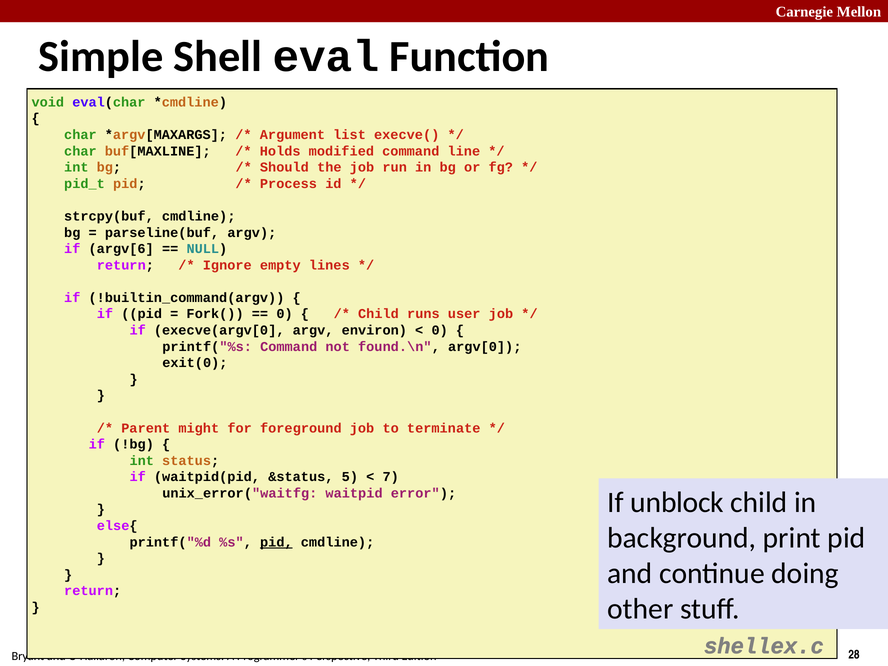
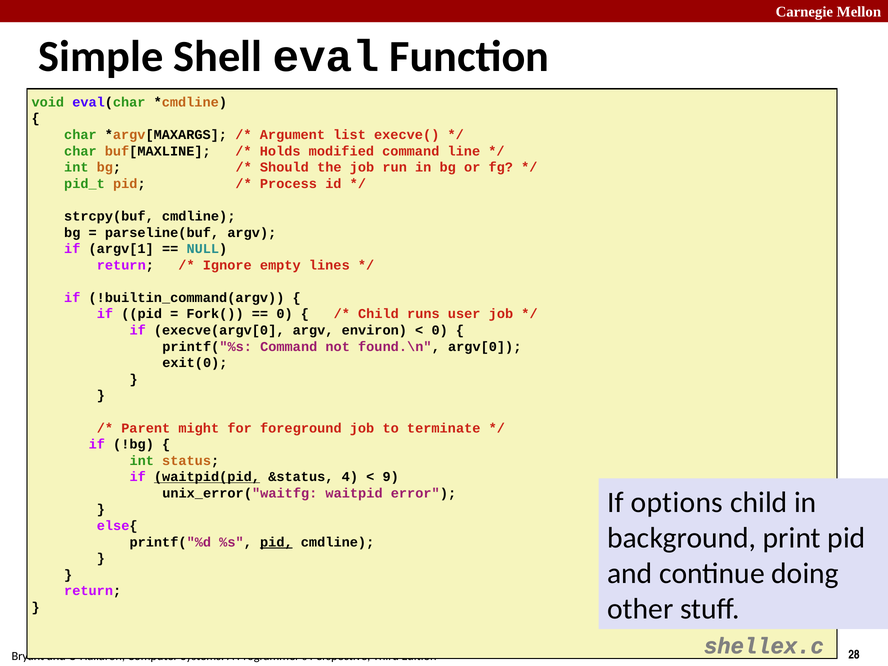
argv[6: argv[6 -> argv[1 (121, 249)
waitpid(pid underline: none -> present (207, 477)
5: 5 -> 4 (350, 477)
7: 7 -> 9 (391, 477)
unblock: unblock -> options (677, 503)
